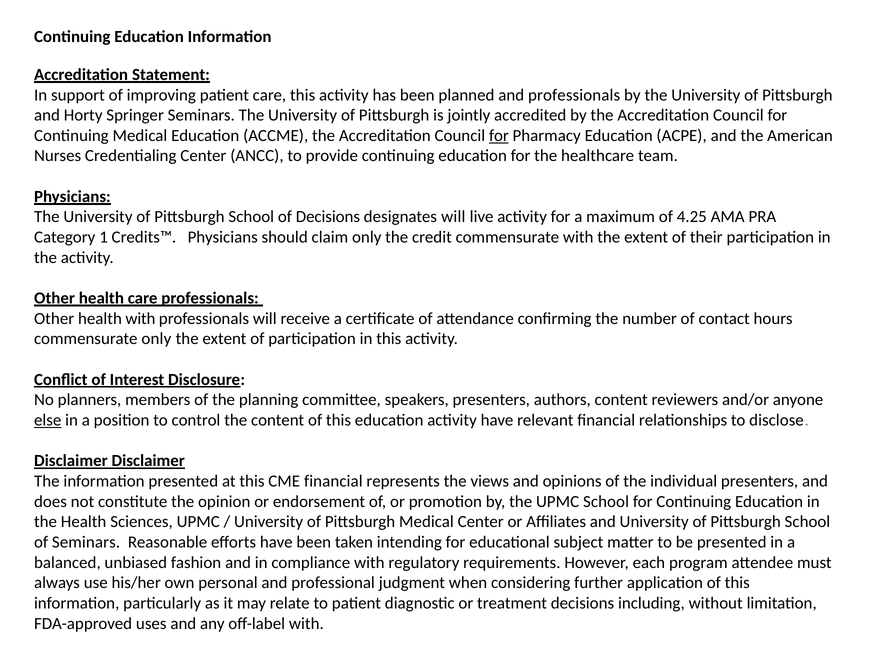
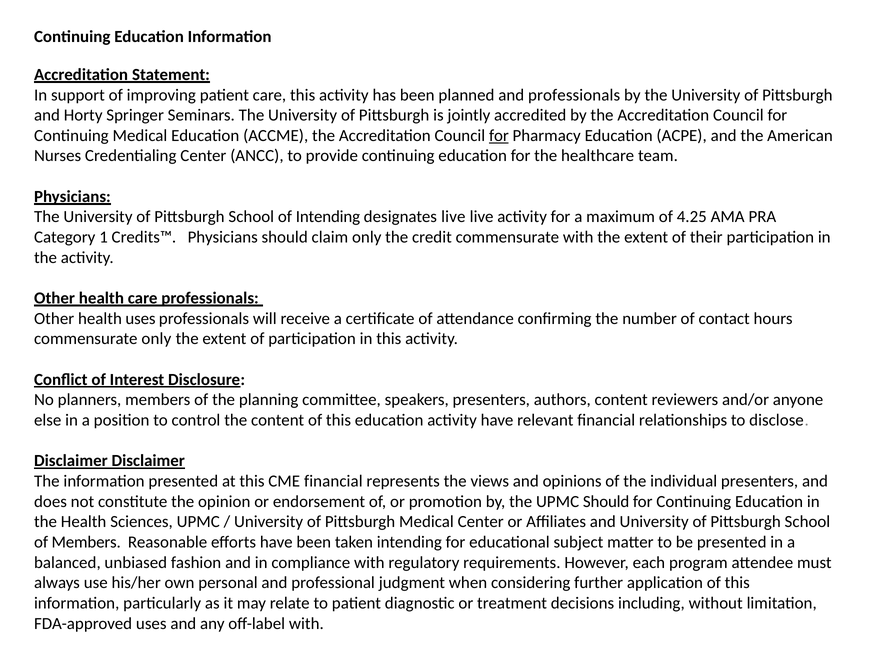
of Decisions: Decisions -> Intending (328, 217)
designates will: will -> live (453, 217)
health with: with -> uses (140, 318)
else underline: present -> none (48, 420)
UPMC School: School -> Should (606, 501)
of Seminars: Seminars -> Members (86, 542)
